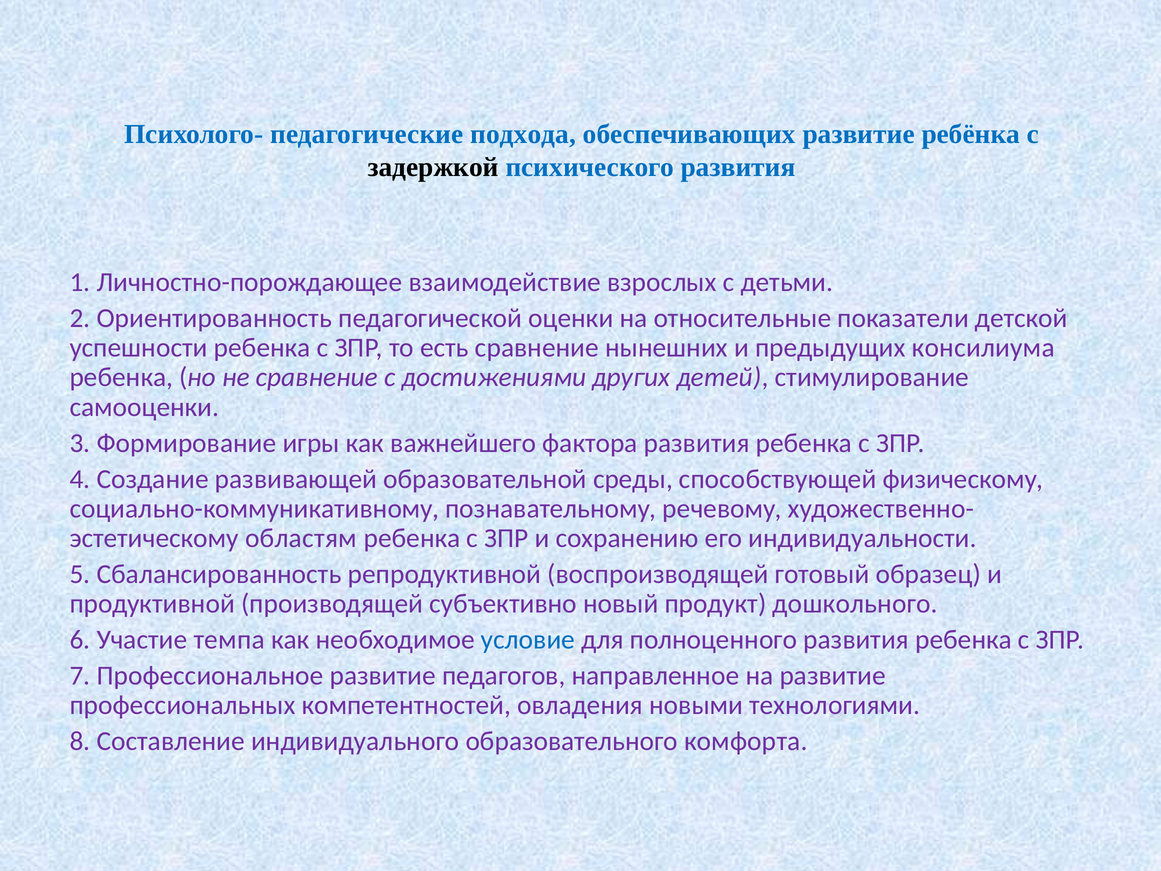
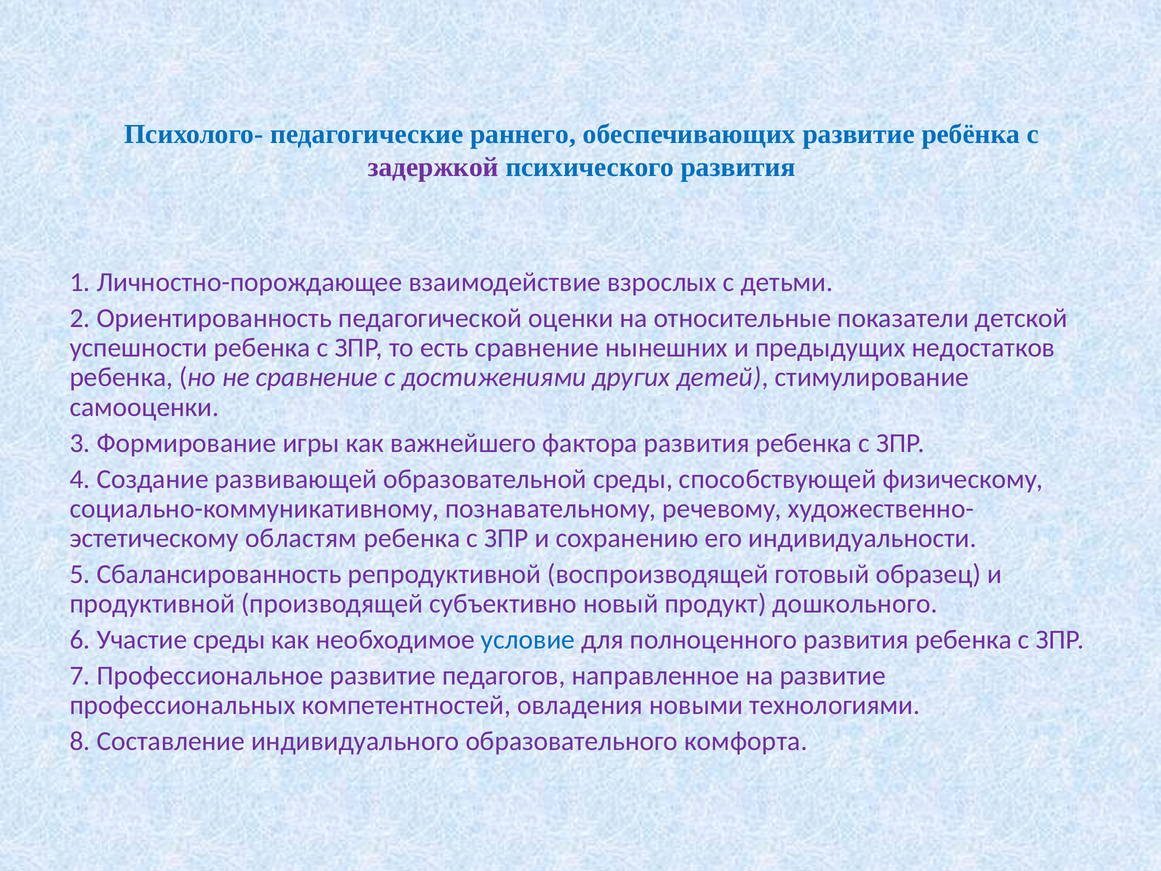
подхода: подхода -> раннего (523, 134)
задержкой colour: black -> purple (433, 167)
консилиума: консилиума -> недостатков (983, 348)
Участие темпа: темпа -> среды (229, 640)
